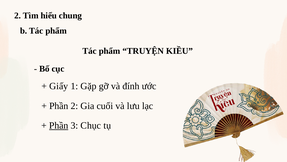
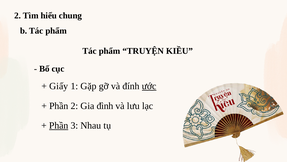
ước underline: none -> present (149, 86)
cuối: cuối -> đình (105, 105)
Chục: Chục -> Nhau (91, 125)
